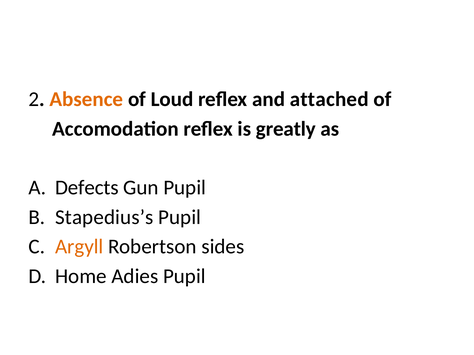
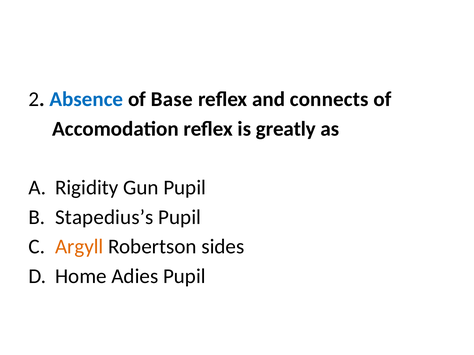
Absence colour: orange -> blue (86, 99)
Loud: Loud -> Base (172, 99)
attached: attached -> connects (329, 99)
Defects: Defects -> Rigidity (87, 188)
